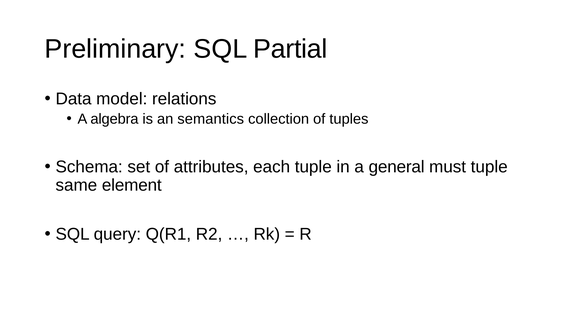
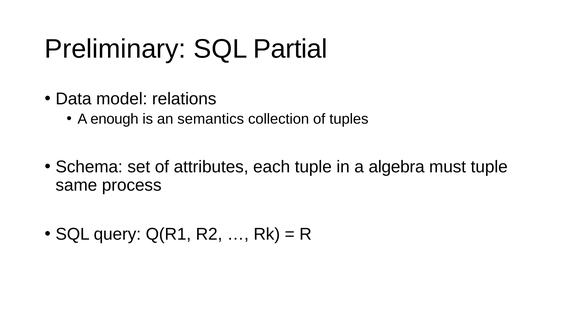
algebra: algebra -> enough (114, 119)
general: general -> algebra (397, 167)
element: element -> process (132, 185)
